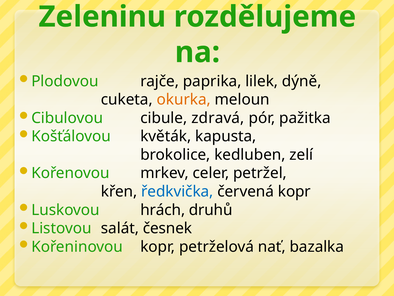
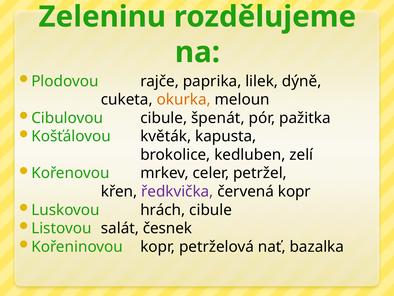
zdravá: zdravá -> špenát (218, 118)
ředkvička colour: blue -> purple (177, 191)
hrách druhů: druhů -> cibule (211, 210)
